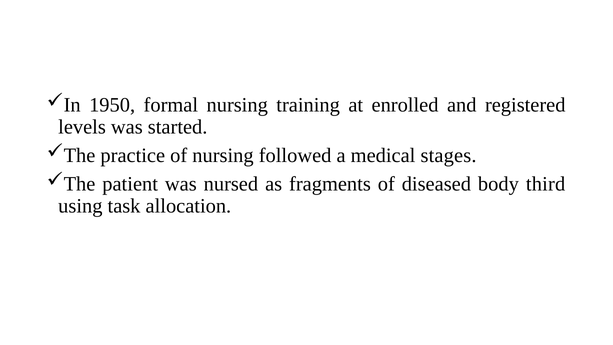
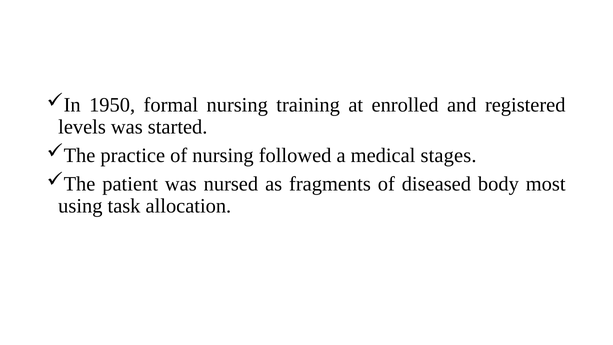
third: third -> most (546, 184)
